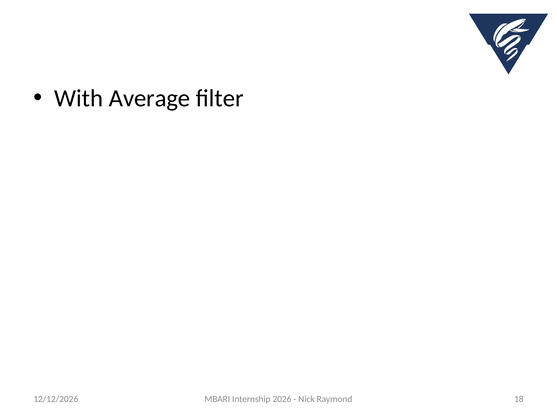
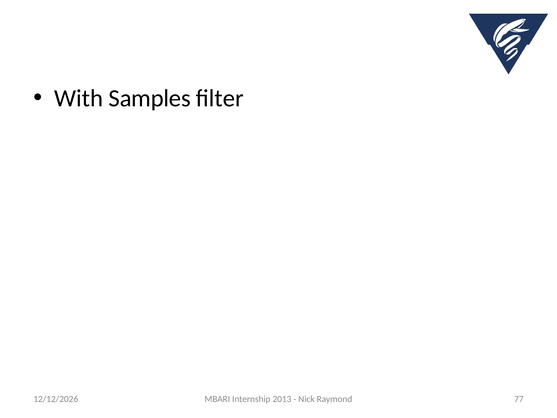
Average: Average -> Samples (150, 98)
2026: 2026 -> 2013 (282, 399)
18: 18 -> 77 (519, 399)
